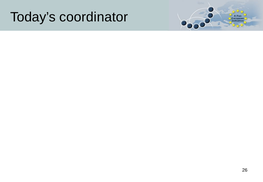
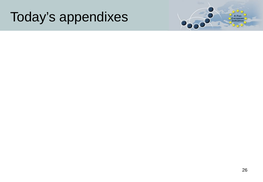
Today’s coordinator: coordinator -> appendixes (94, 17)
